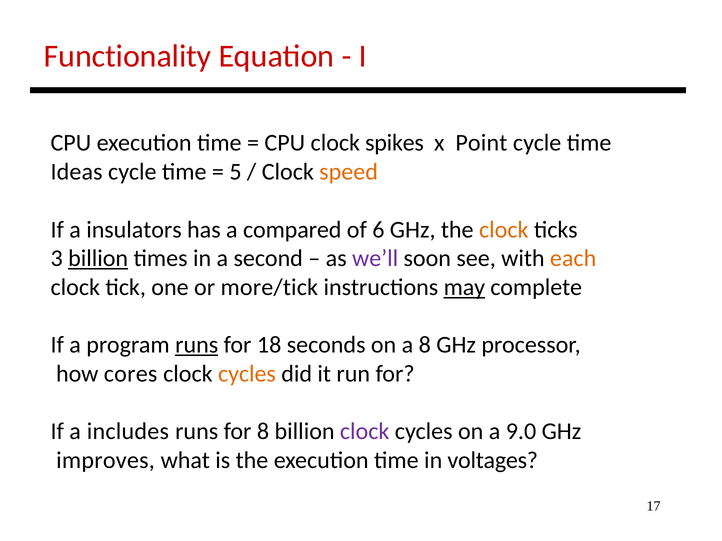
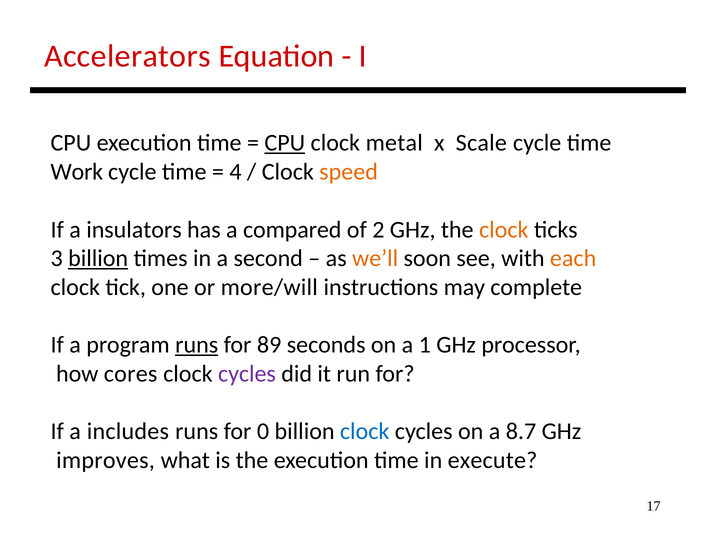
Functionality: Functionality -> Accelerators (127, 56)
CPU underline: none -> present (285, 143)
spikes: spikes -> metal (394, 143)
Point: Point -> Scale (481, 143)
Ideas: Ideas -> Work (77, 172)
5: 5 -> 4 (235, 172)
6: 6 -> 2 (378, 230)
we’ll colour: purple -> orange (375, 259)
more/tick: more/tick -> more/will (269, 288)
may underline: present -> none (464, 288)
18: 18 -> 89 (269, 345)
a 8: 8 -> 1 (425, 345)
cycles colour: orange -> purple (247, 374)
for 8: 8 -> 0 (263, 432)
clock colour: purple -> blue (365, 432)
9.0: 9.0 -> 8.7 (521, 432)
voltages: voltages -> execute (493, 461)
